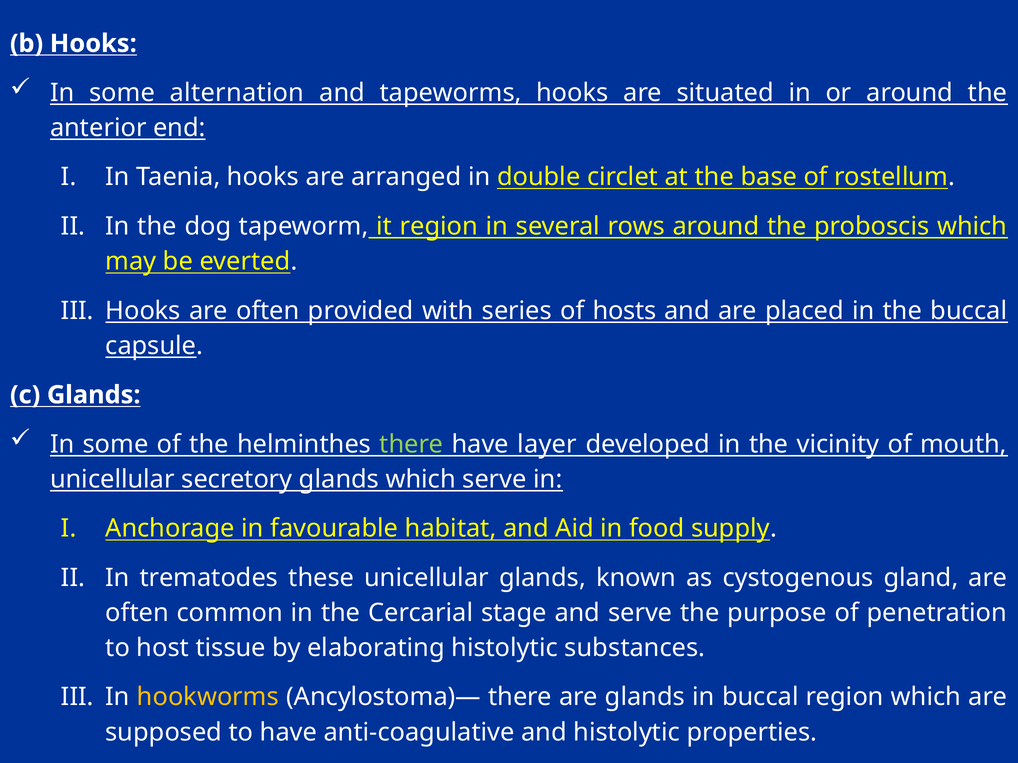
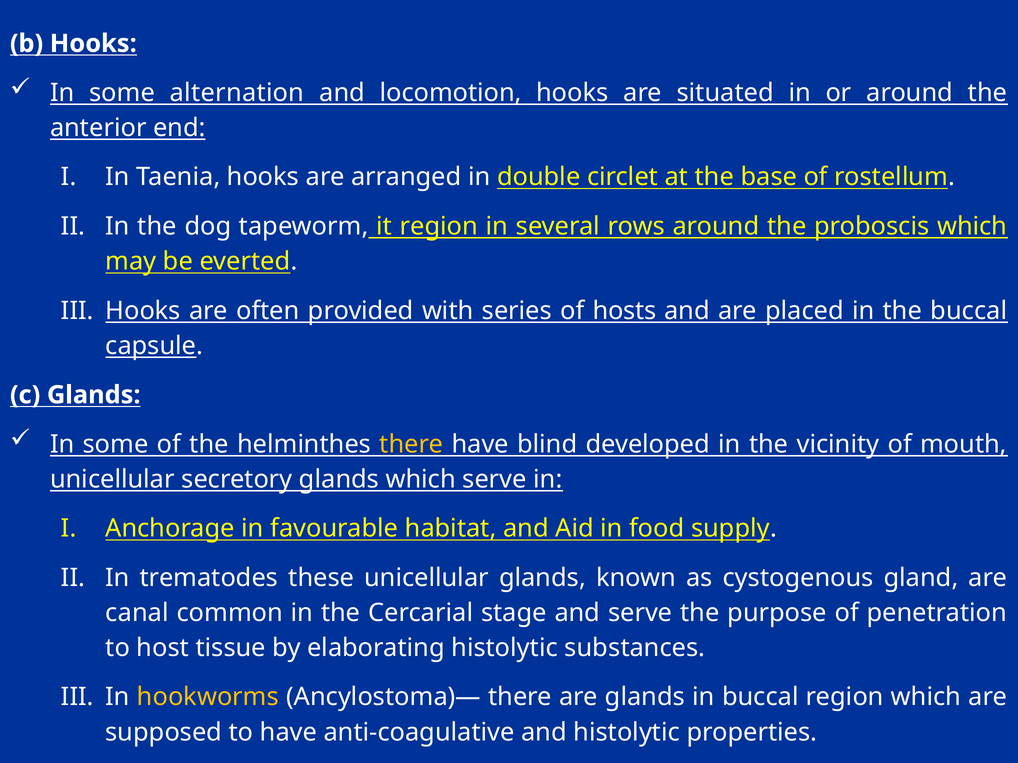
tapeworms: tapeworms -> locomotion (451, 93)
there colour: light green -> yellow (411, 444)
layer: layer -> blind (547, 444)
often: often -> canal (137, 613)
